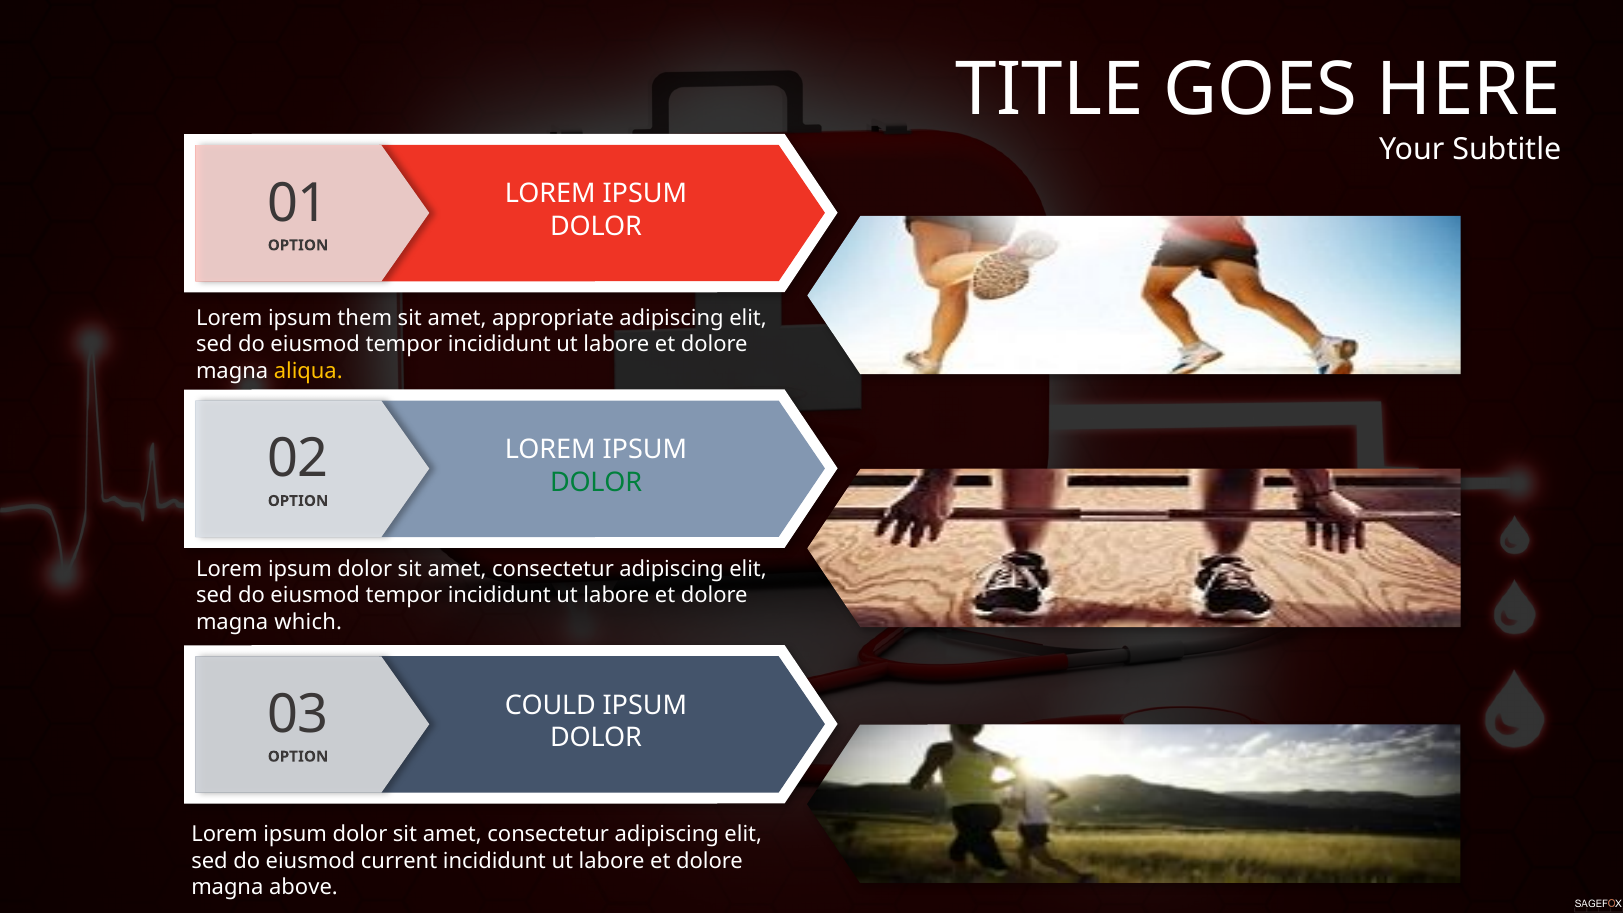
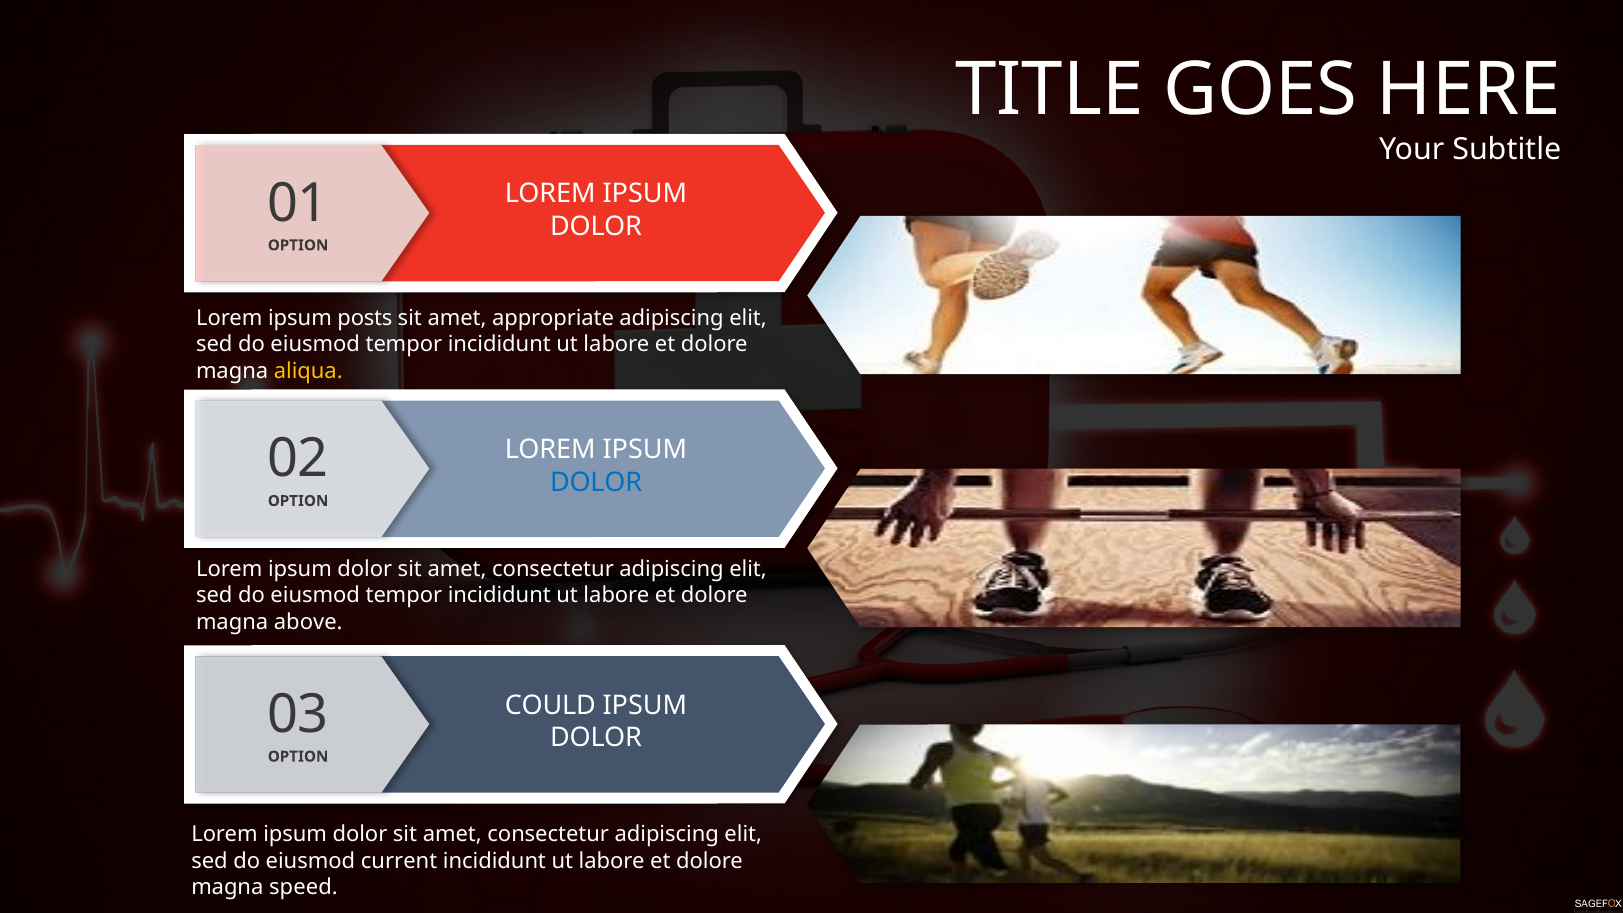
them: them -> posts (365, 318)
DOLOR colour: green -> blue (596, 482)
which: which -> above (308, 622)
above: above -> speed (303, 887)
